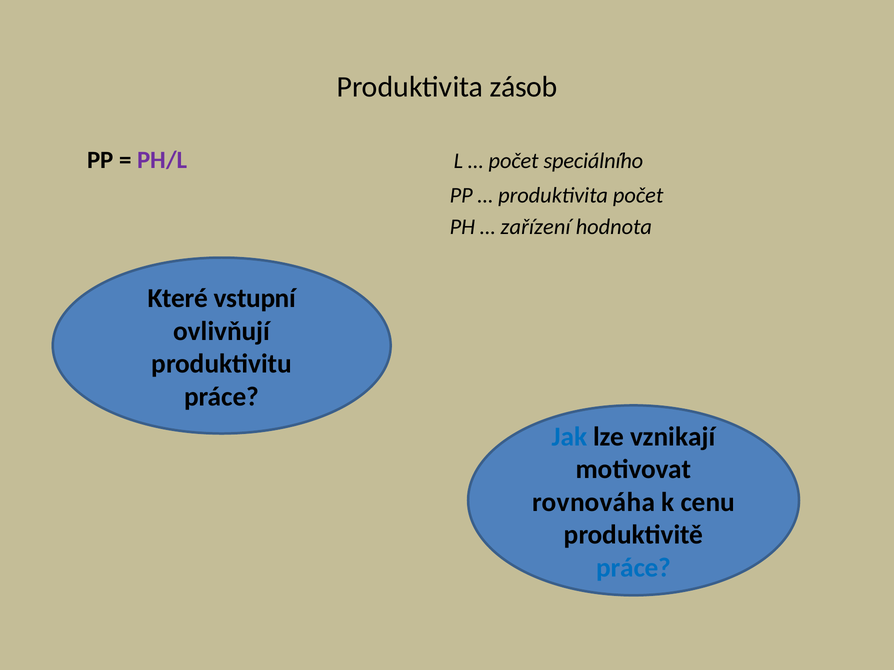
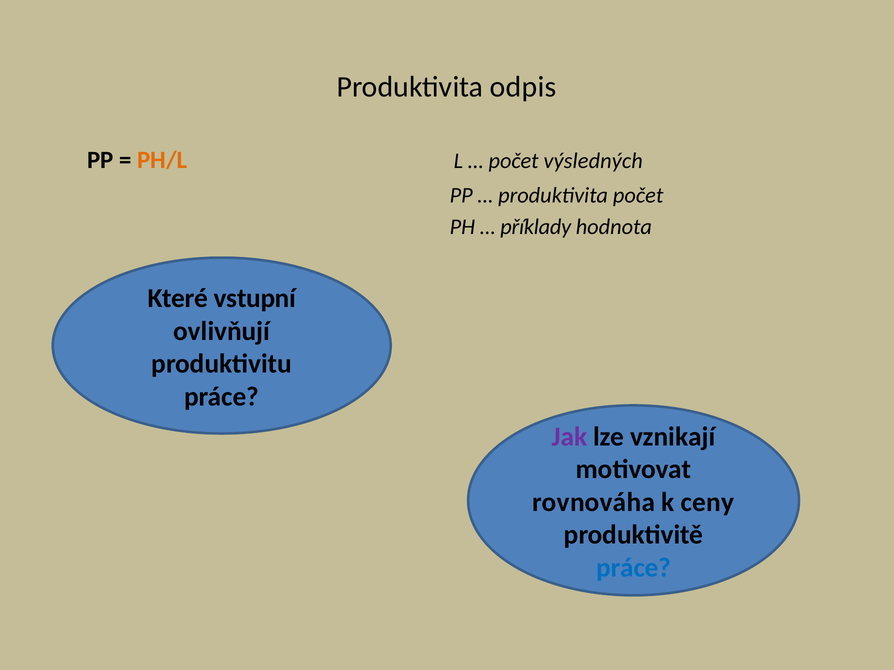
zásob: zásob -> odpis (523, 87)
PH/L colour: purple -> orange (162, 160)
speciálního: speciálního -> výsledných (593, 161)
zařízení: zařízení -> příklady (536, 227)
Jak colour: blue -> purple (569, 437)
cenu: cenu -> ceny (708, 503)
